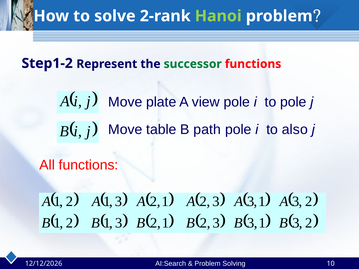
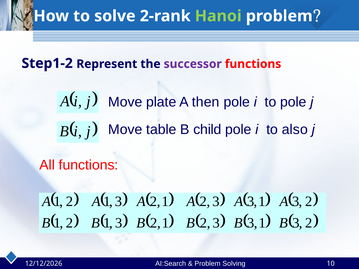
successor colour: green -> purple (193, 64)
view: view -> then (206, 102)
path: path -> child (207, 130)
